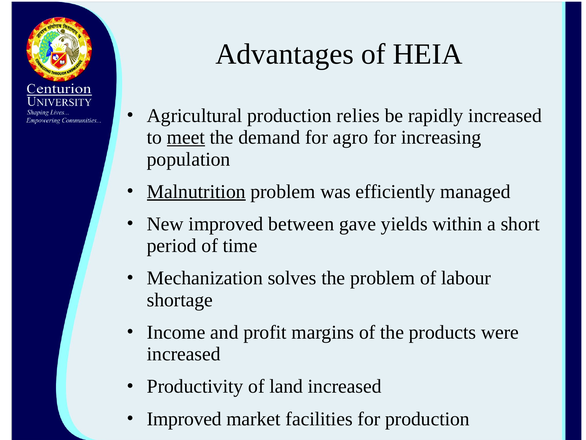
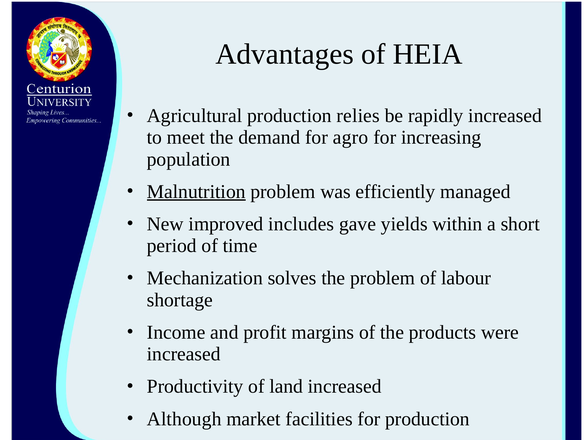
meet underline: present -> none (186, 137)
between: between -> includes (301, 224)
Improved: Improved -> Although (184, 418)
